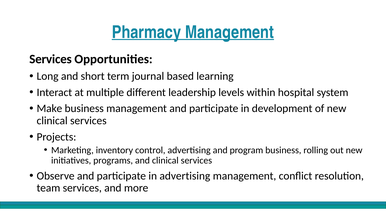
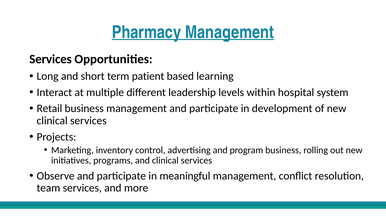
journal: journal -> patient (148, 76)
Make: Make -> Retail (49, 109)
in advertising: advertising -> meaningful (185, 176)
